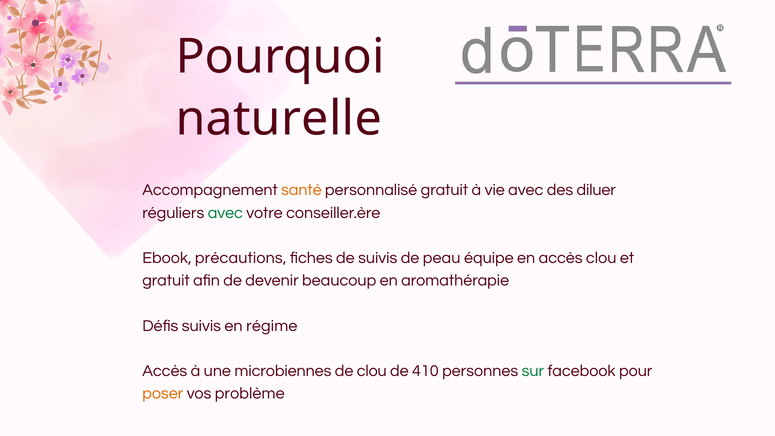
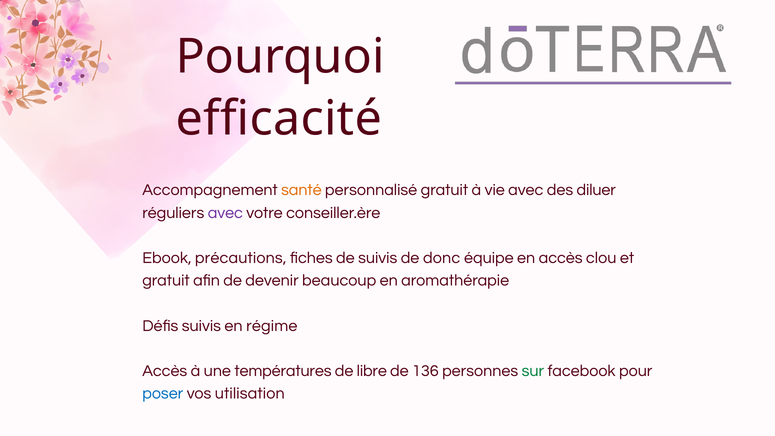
naturelle: naturelle -> efficacité (279, 119)
avec colour: green -> purple (225, 213)
peau: peau -> donc (442, 258)
microbiennes: microbiennes -> températures (283, 371)
de clou: clou -> libre (372, 371)
410: 410 -> 136 (425, 371)
poser colour: orange -> blue (163, 393)
problème: problème -> utilisation (250, 393)
